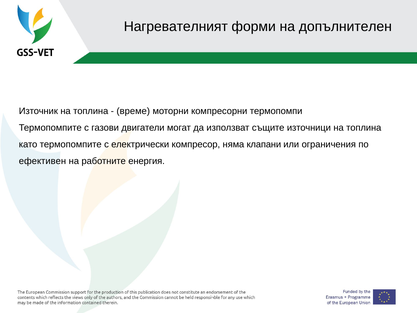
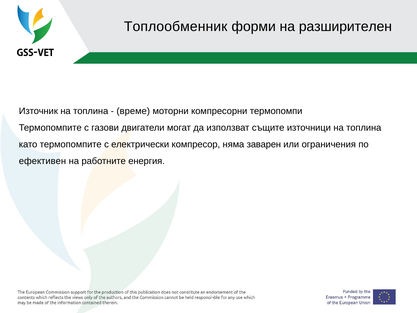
Нагревателният: Нагревателният -> Топлообменник (176, 27)
допълнителен: допълнителен -> разширителен (345, 27)
клапани: клапани -> заварен (264, 144)
